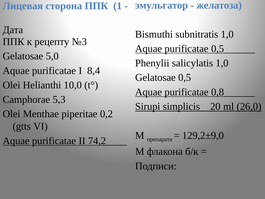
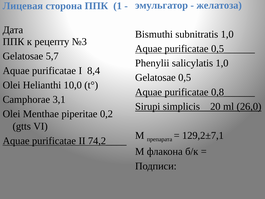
5,0: 5,0 -> 5,7 (52, 56)
5,3: 5,3 -> 3,1 (59, 99)
129,2±9,0: 129,2±9,0 -> 129,2±7,1 (203, 135)
